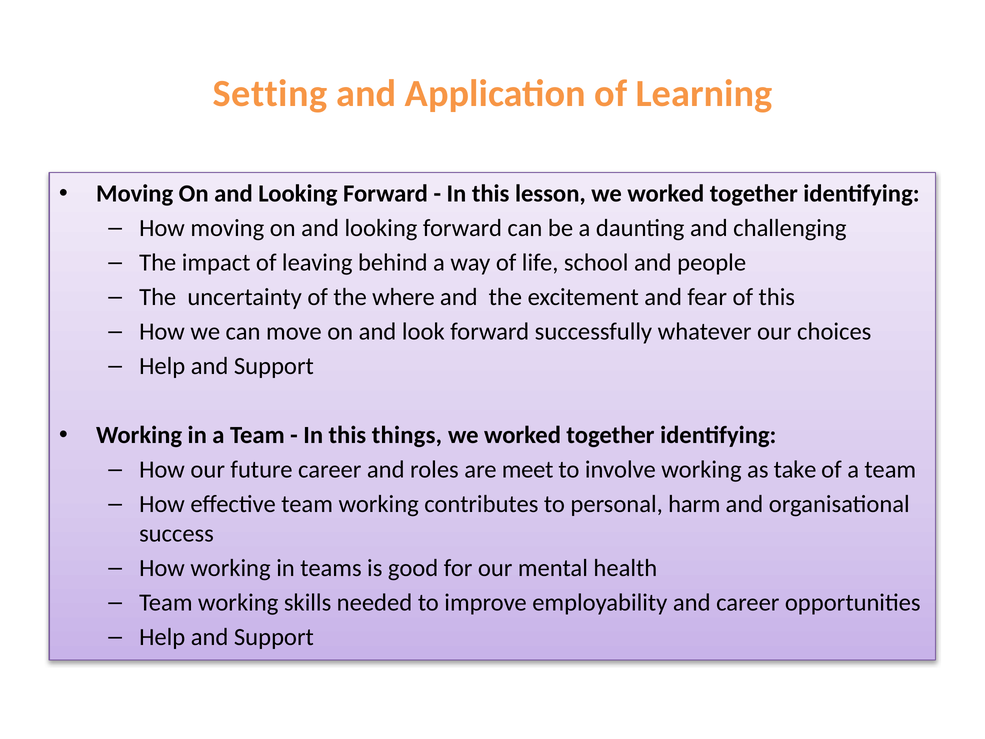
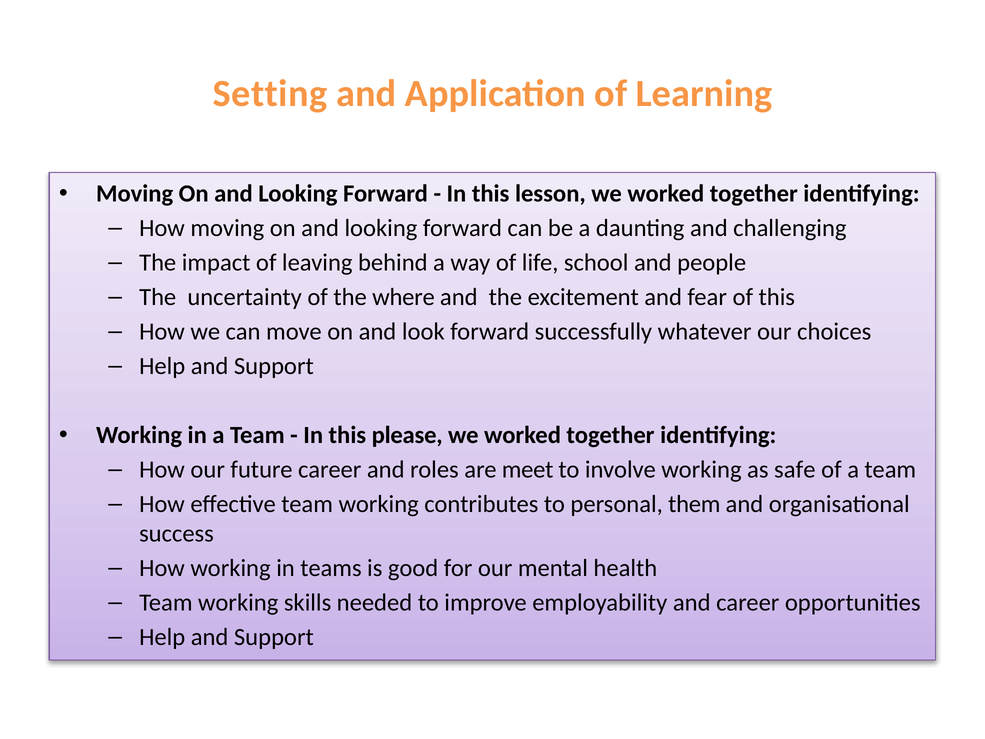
things: things -> please (407, 435)
take: take -> safe (795, 470)
harm: harm -> them (694, 504)
